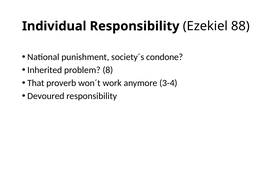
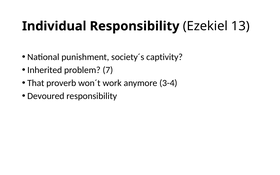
88: 88 -> 13 (240, 26)
condone: condone -> captivity (164, 57)
8: 8 -> 7 (108, 70)
